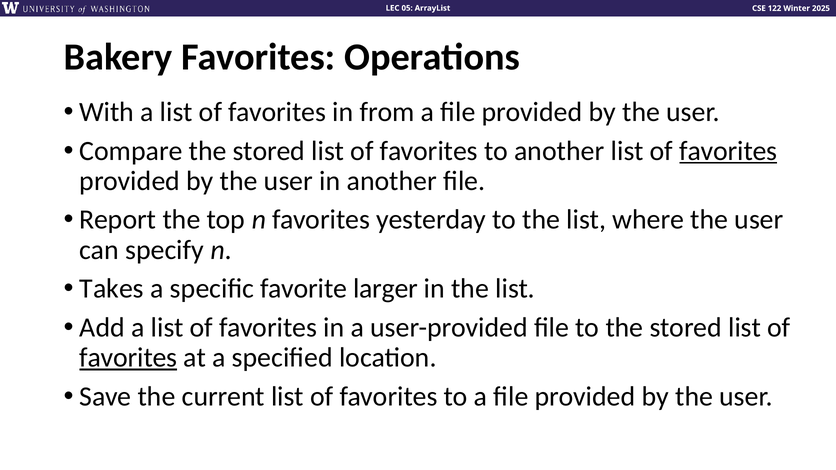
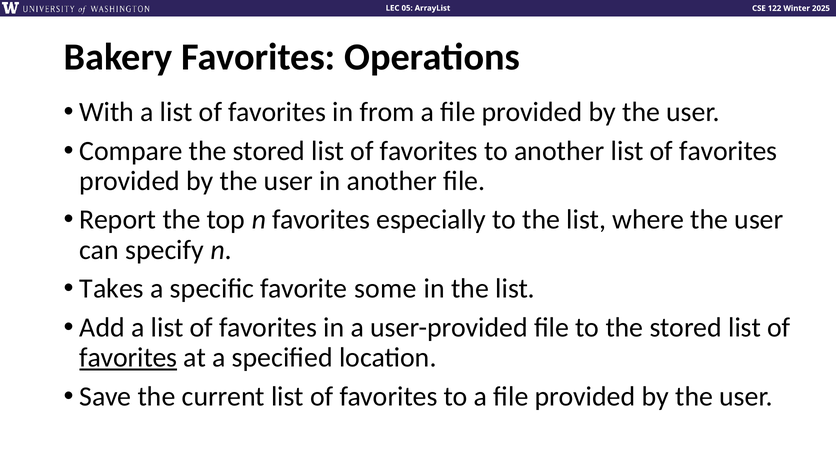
favorites underline: present -> none (728, 151)
yesterday: yesterday -> especially (431, 220)
larger: larger -> some (385, 289)
